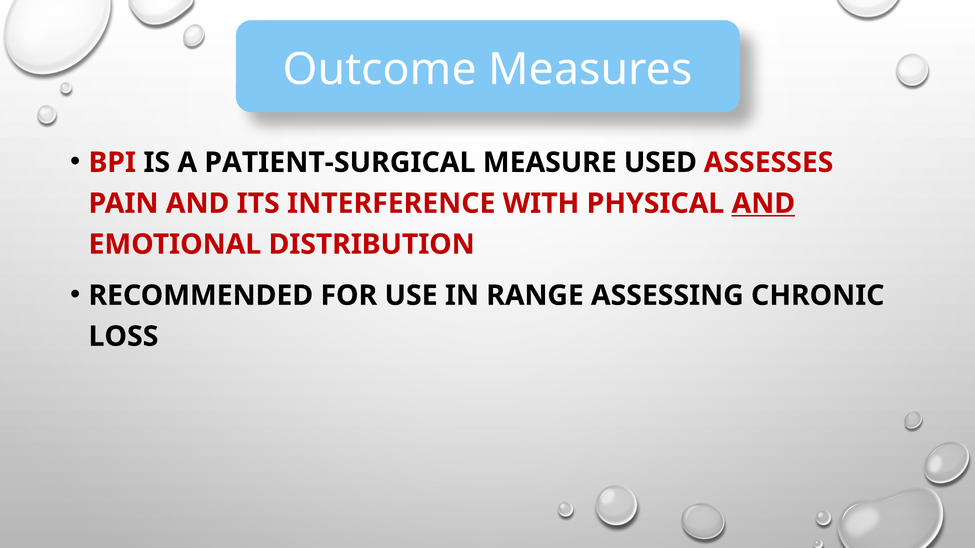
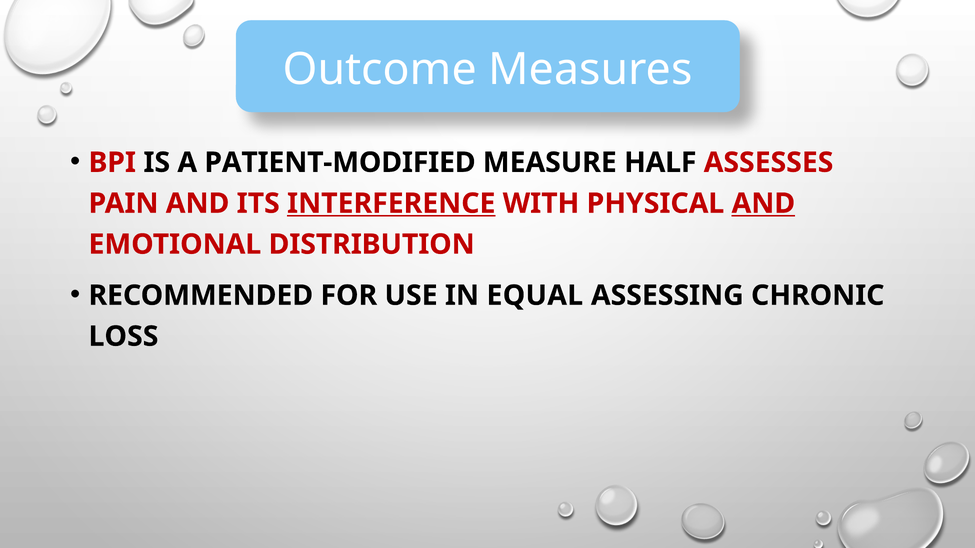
PATIENT-SURGICAL: PATIENT-SURGICAL -> PATIENT-MODIFIED (340, 163)
USED: USED -> HALF (660, 163)
INTERFERENCE underline: none -> present (391, 204)
RANGE: RANGE -> EQUAL (535, 296)
